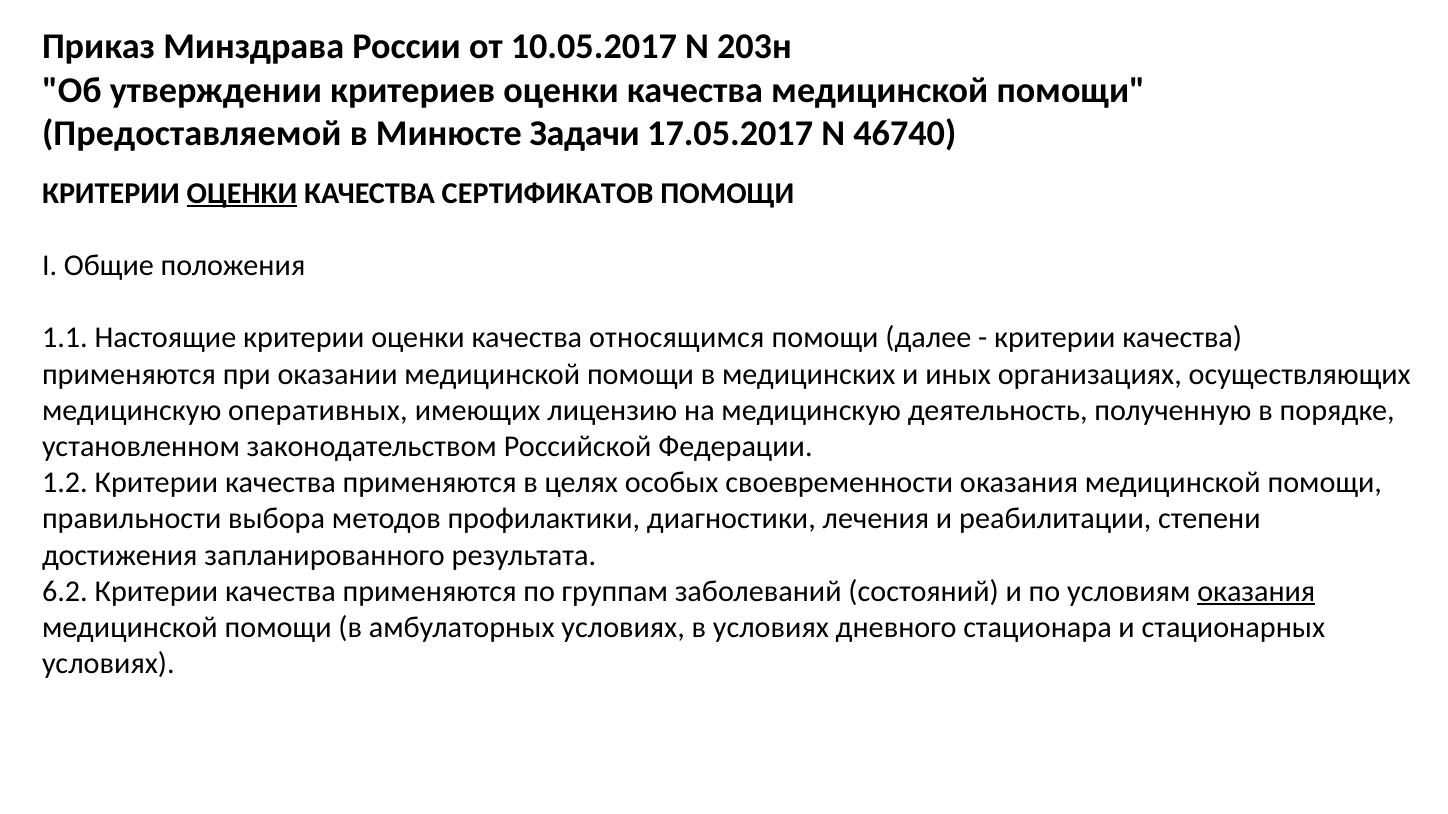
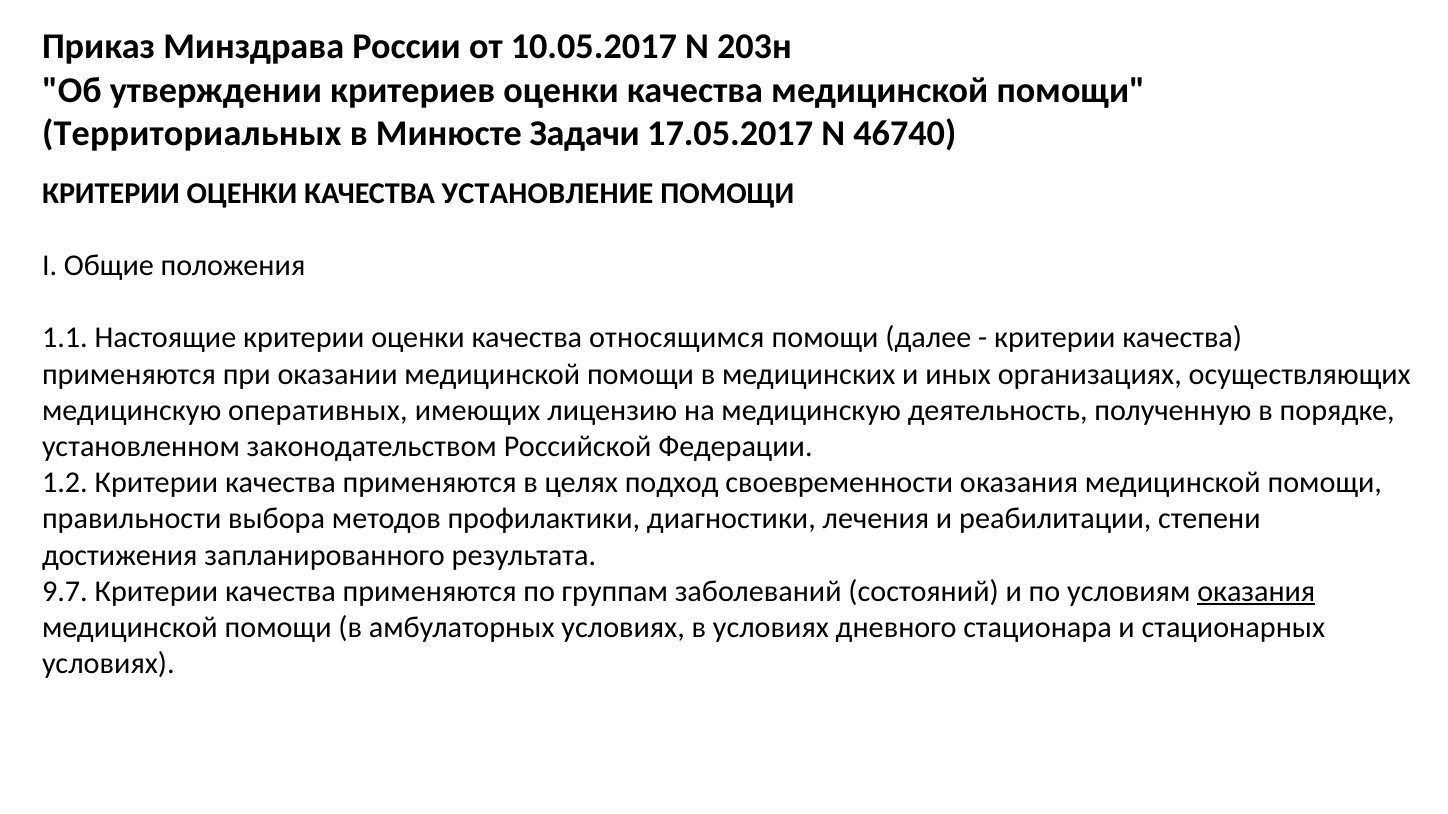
Предоставляемой: Предоставляемой -> Территориальных (192, 134)
ОЦЕНКИ underline: present -> none (242, 193)
СЕРТИФИКАТОВ: СЕРТИФИКАТОВ -> УСТАНОВЛЕНИЕ (548, 193)
особых: особых -> подход (672, 483)
6.2: 6.2 -> 9.7 (65, 592)
